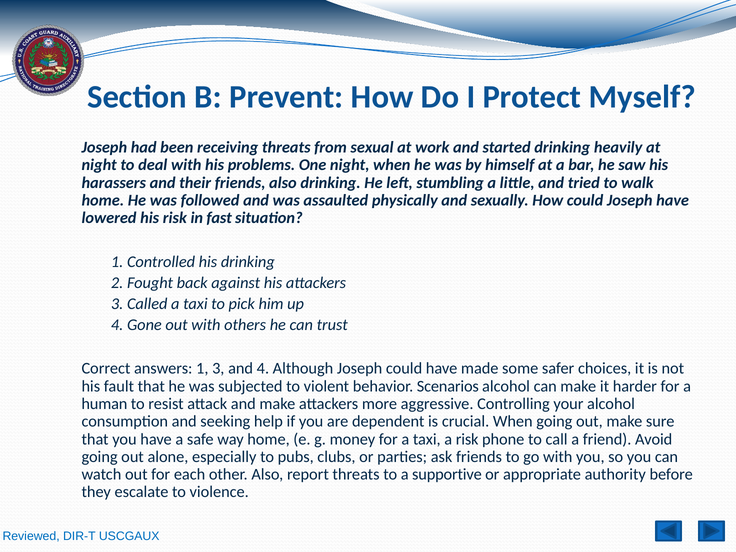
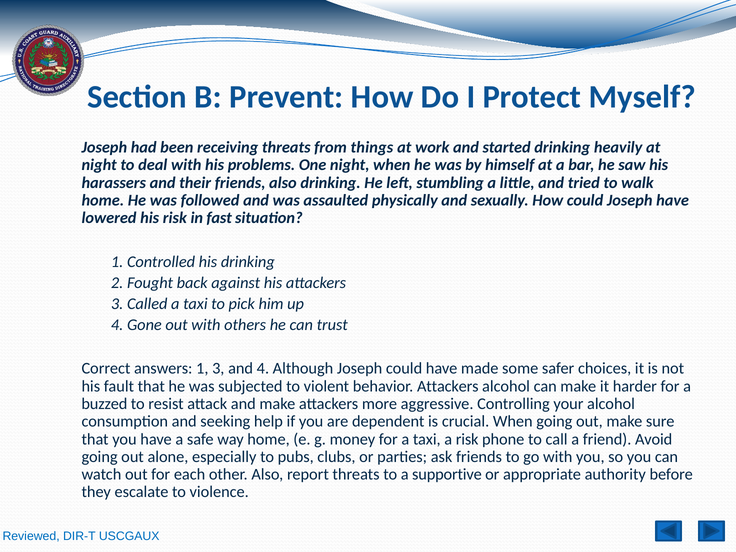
sexual: sexual -> things (372, 147)
behavior Scenarios: Scenarios -> Attackers (448, 386)
human: human -> buzzed (104, 404)
